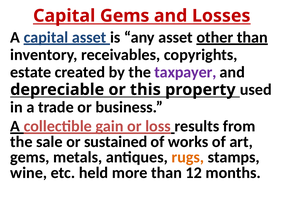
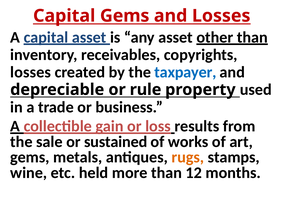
estate: estate -> losses (31, 72)
taxpayer colour: purple -> blue (185, 72)
this: this -> rule (146, 90)
